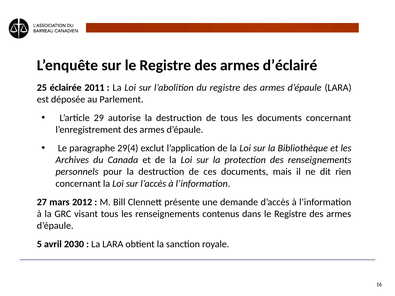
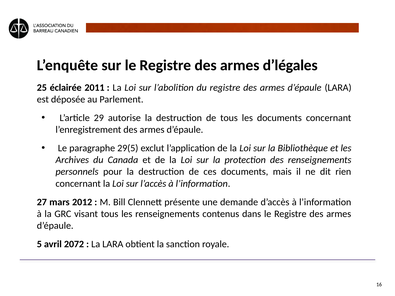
d’éclairé: d’éclairé -> d’légales (290, 65)
29(4: 29(4 -> 29(5 (128, 148)
2030: 2030 -> 2072 (74, 244)
